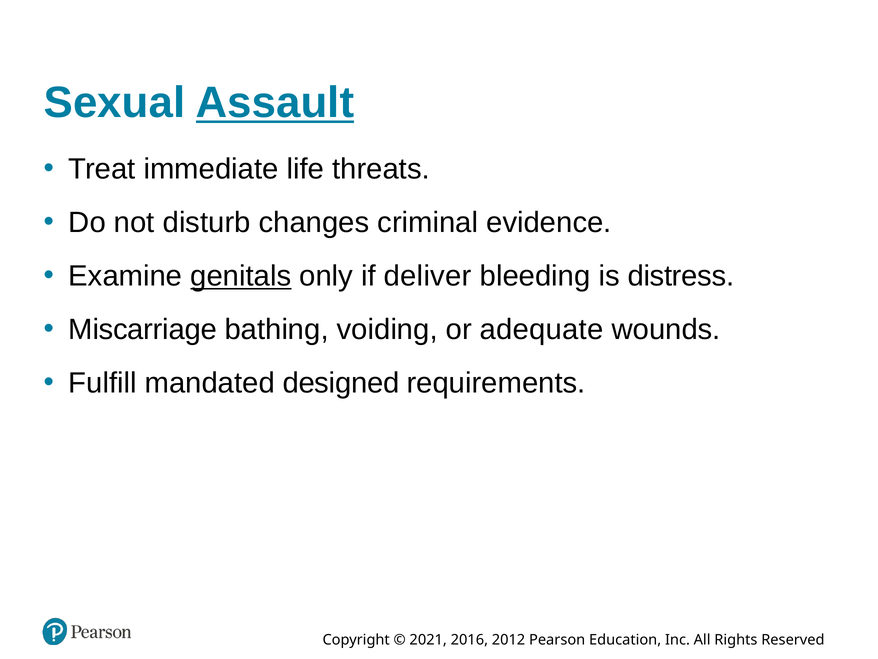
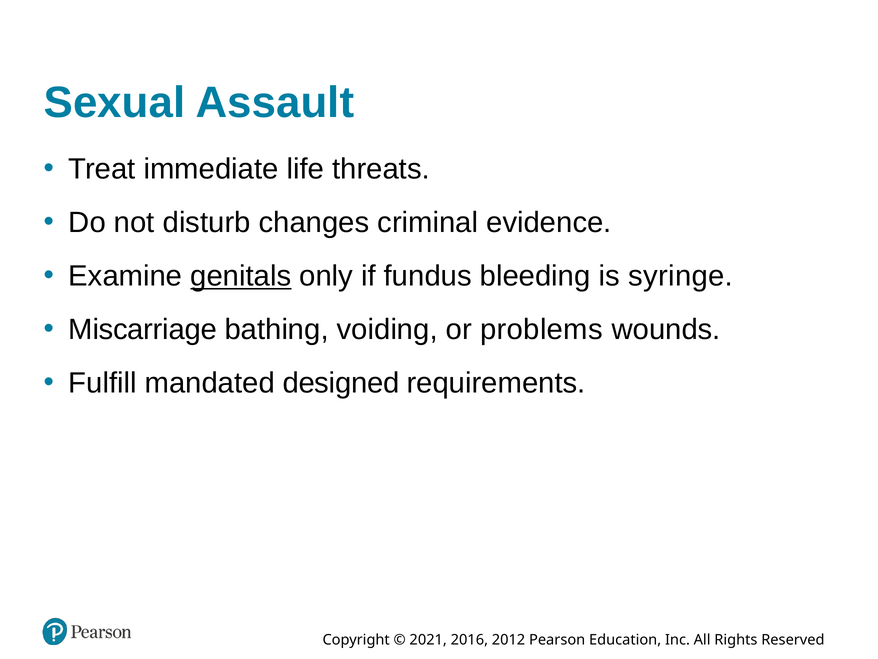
Assault underline: present -> none (275, 103)
deliver: deliver -> fundus (428, 276)
distress: distress -> syringe (681, 276)
adequate: adequate -> problems (542, 329)
